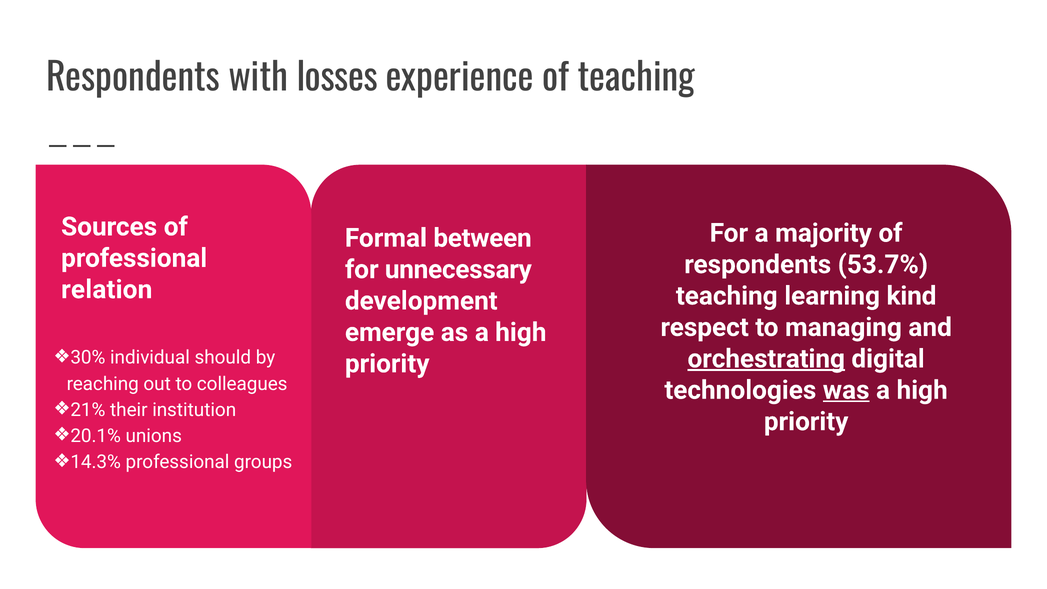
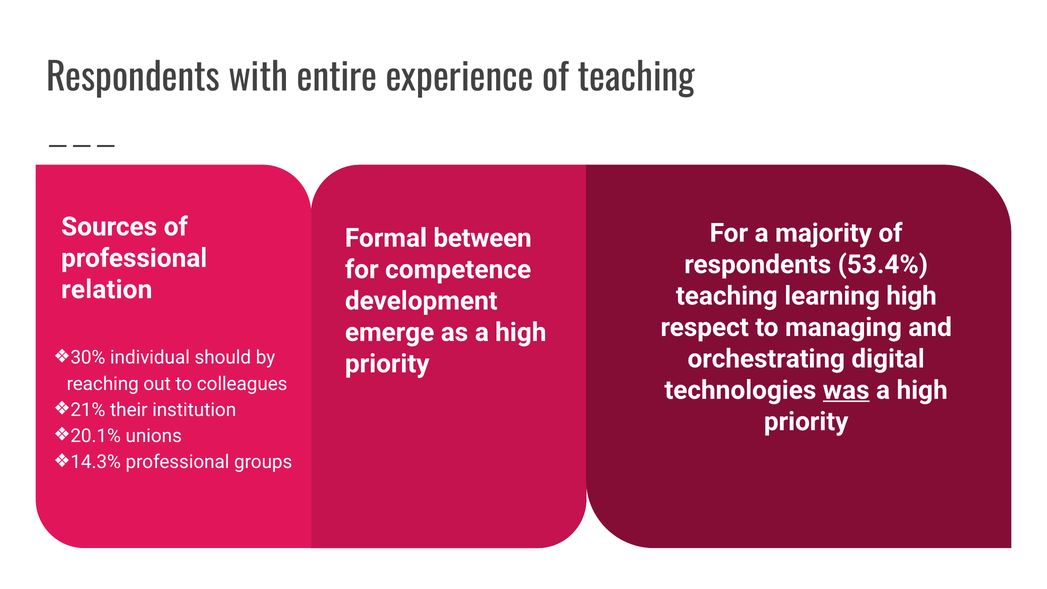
losses: losses -> entire (337, 78)
53.7%: 53.7% -> 53.4% (883, 264)
unnecessary: unnecessary -> competence (458, 269)
learning kind: kind -> high (912, 296)
orchestrating underline: present -> none (766, 359)
